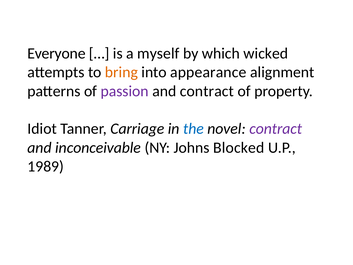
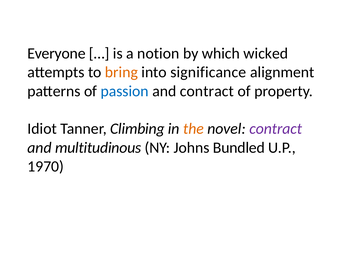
myself: myself -> notion (158, 53)
appearance: appearance -> significance (208, 72)
passion colour: purple -> blue (125, 91)
Carriage: Carriage -> Climbing (137, 129)
the colour: blue -> orange (193, 129)
inconceivable: inconceivable -> multitudinous (98, 148)
Blocked: Blocked -> Bundled (239, 148)
1989: 1989 -> 1970 (46, 166)
